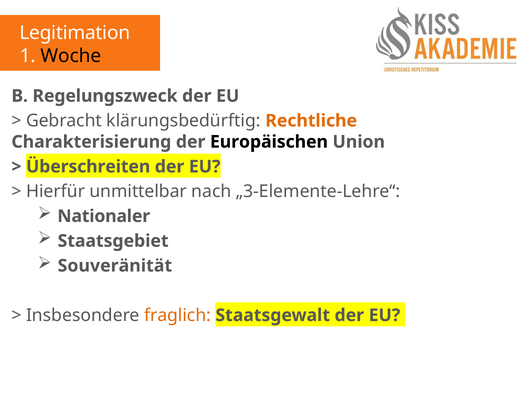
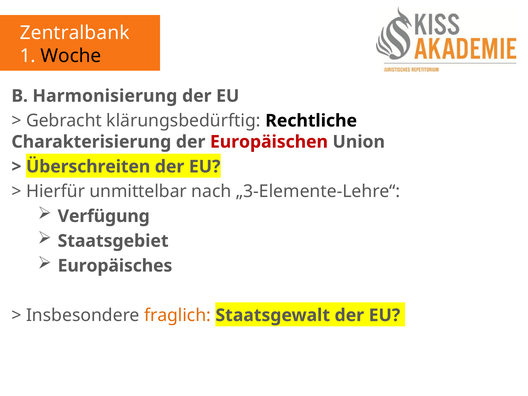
Legitimation: Legitimation -> Zentralbank (75, 33)
Regelungszweck: Regelungszweck -> Harmonisierung (105, 96)
Rechtliche colour: orange -> black (311, 121)
Europäischen colour: black -> red (269, 142)
Nationaler: Nationaler -> Verfügung (104, 216)
Souveränität: Souveränität -> Europäisches (115, 266)
